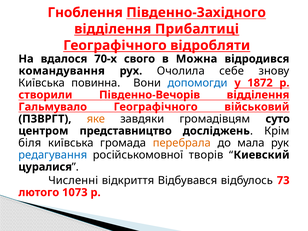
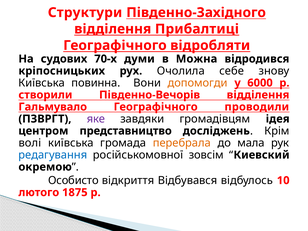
Гноблення: Гноблення -> Структури (85, 13)
вдалося: вдалося -> судових (64, 59)
свого: свого -> думи (139, 59)
командування: командування -> кріпосницьких (62, 71)
допомогди colour: blue -> orange (198, 83)
1872: 1872 -> 6000 (260, 83)
військовий: військовий -> проводили (257, 107)
яке colour: orange -> purple (96, 119)
суто: суто -> ідея (278, 119)
біля: біля -> волі (30, 143)
творів: творів -> зовсім (206, 155)
цуралися: цуралися -> окремою (45, 167)
Численні: Численні -> Особисто (73, 180)
73: 73 -> 10 (283, 180)
1073: 1073 -> 1875 (75, 192)
